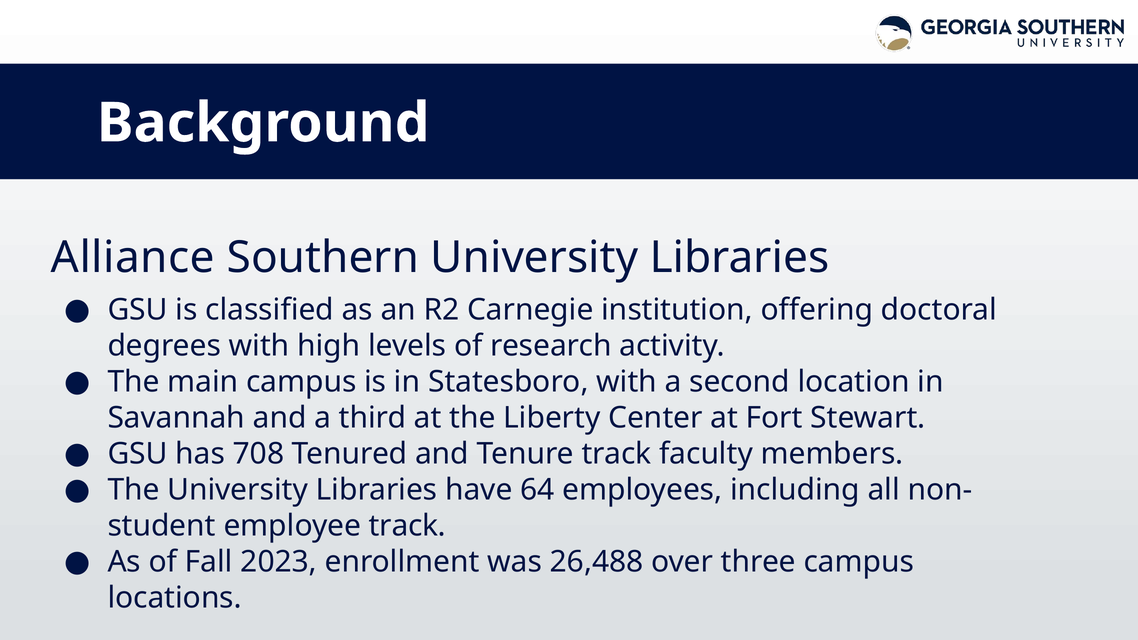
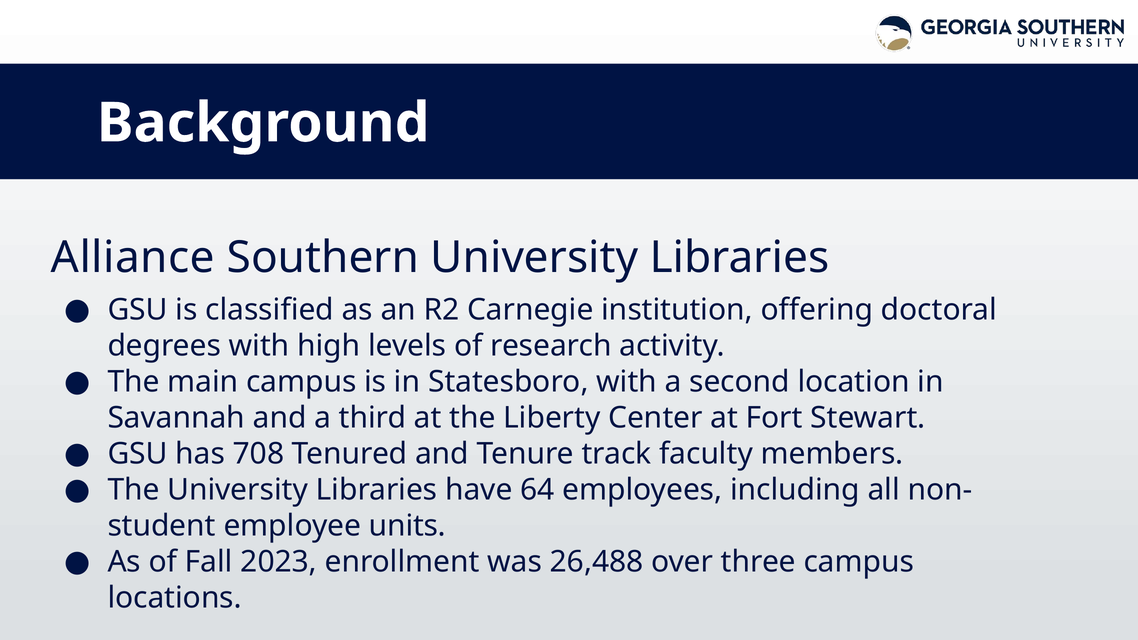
employee track: track -> units (407, 526)
